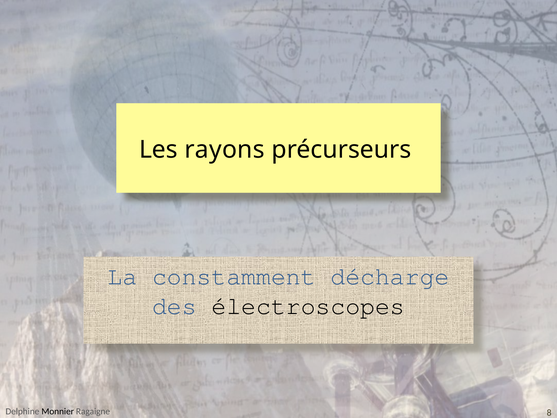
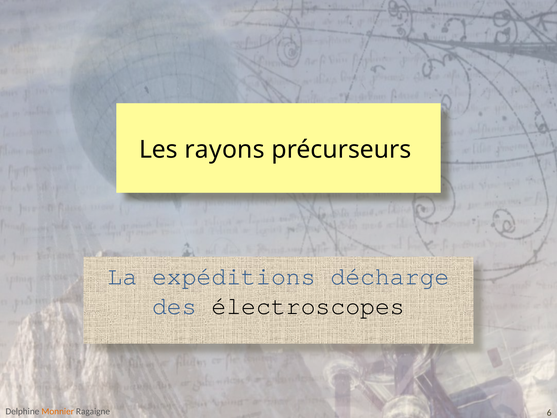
constamment: constamment -> expéditions (234, 276)
Monnier colour: black -> orange (58, 411)
8: 8 -> 6 (549, 412)
